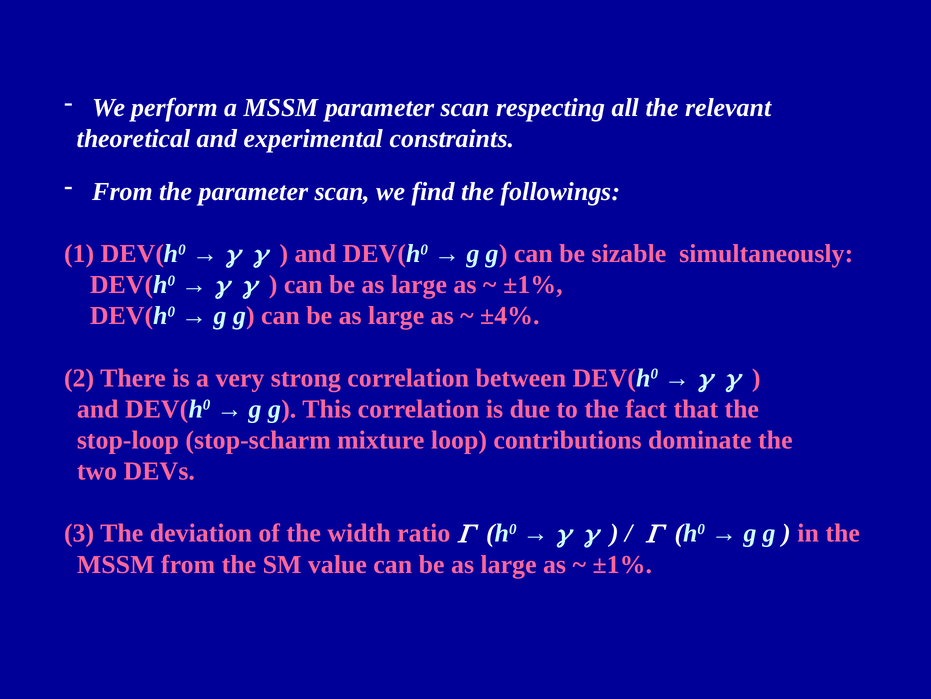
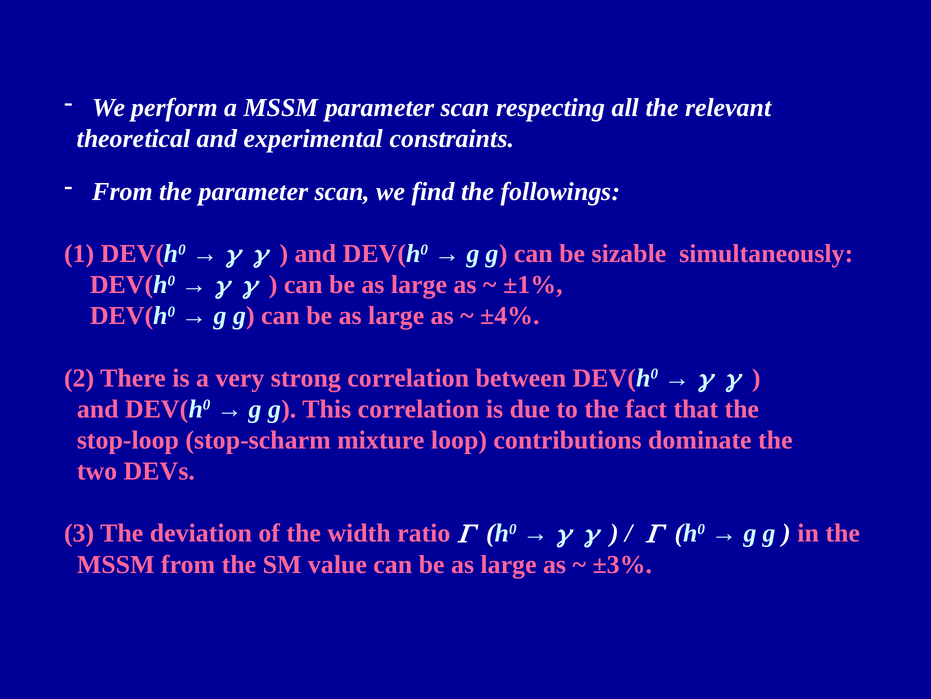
±1%: ±1% -> ±3% (622, 564)
